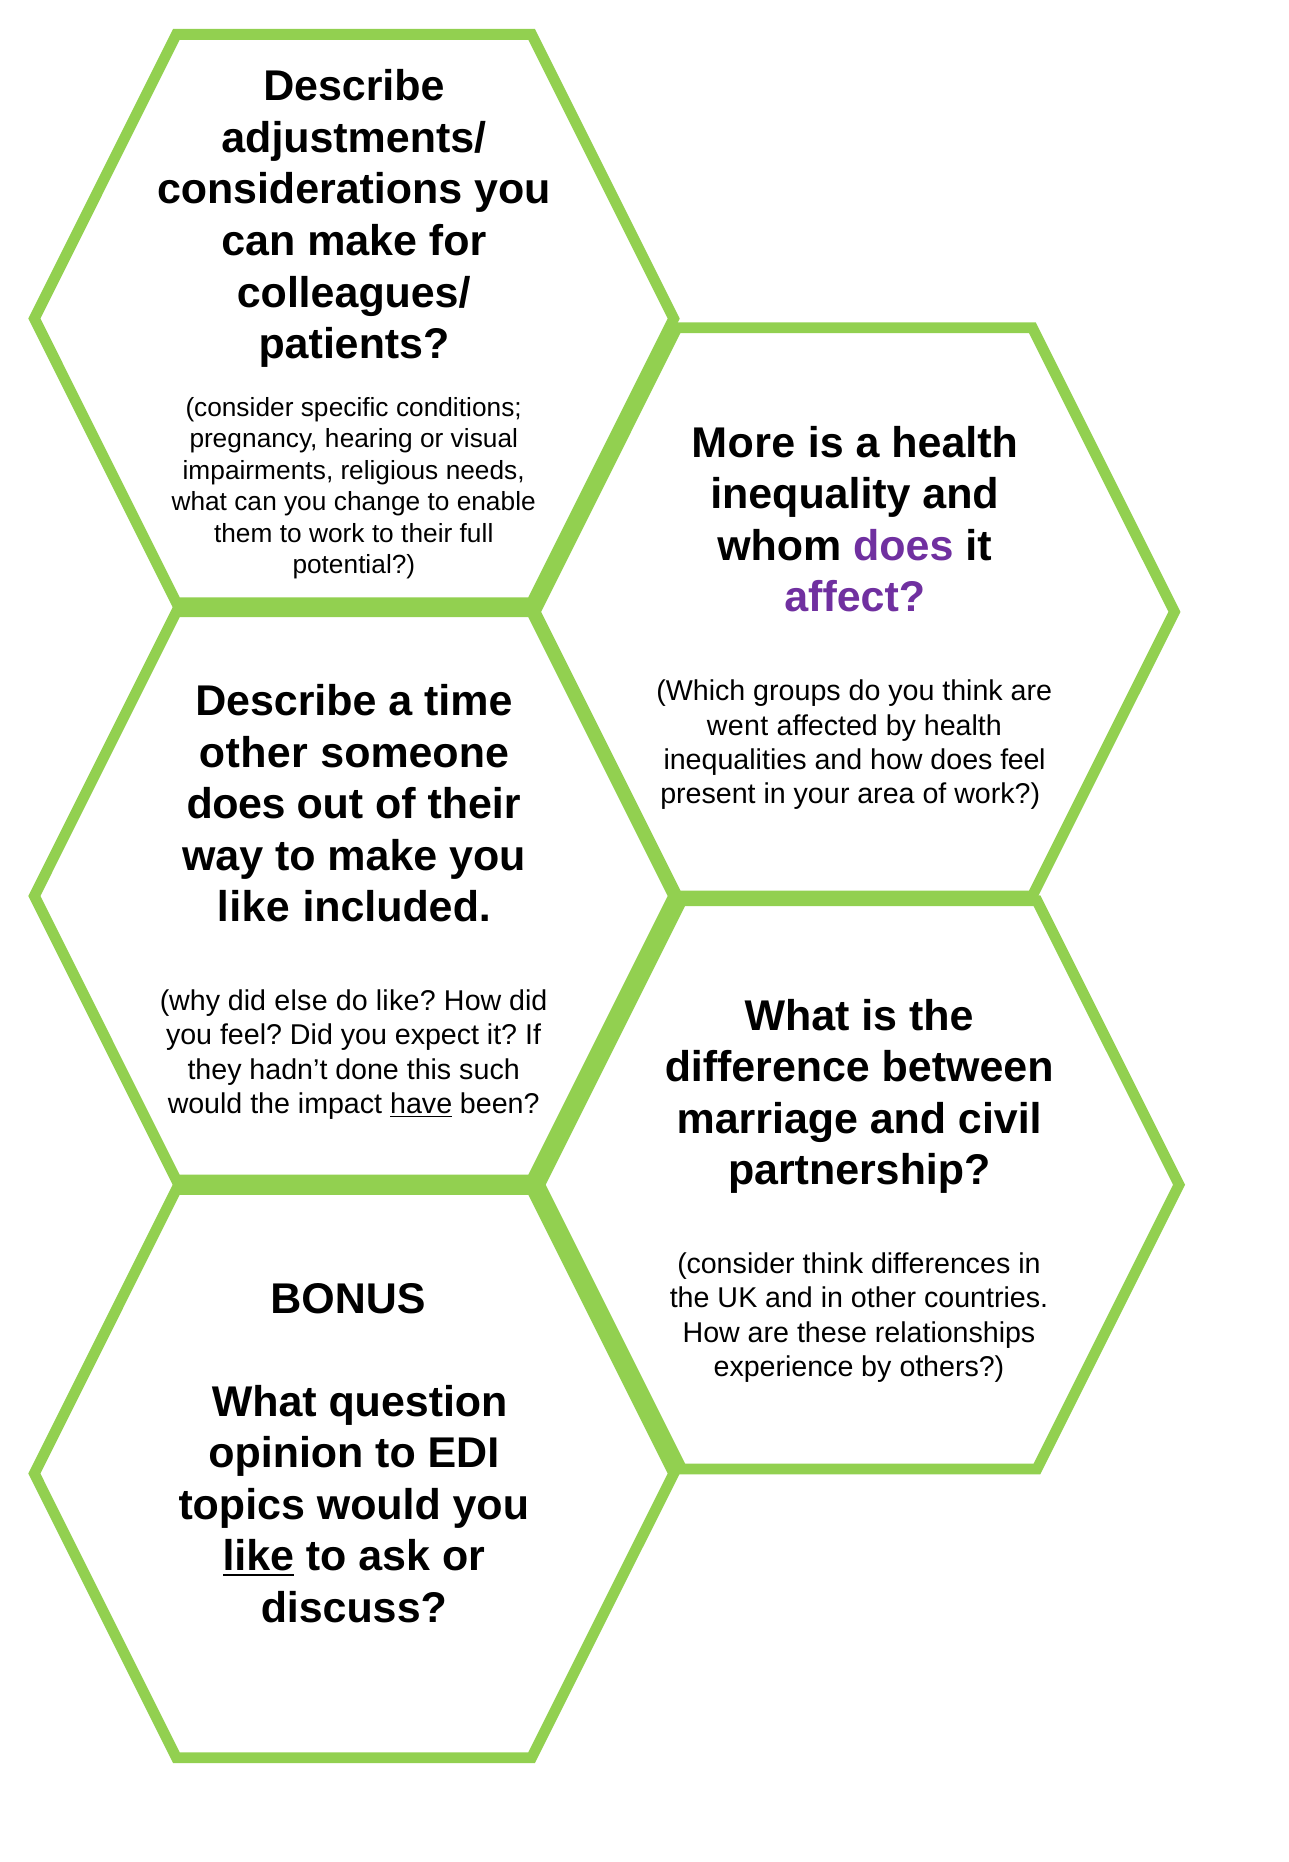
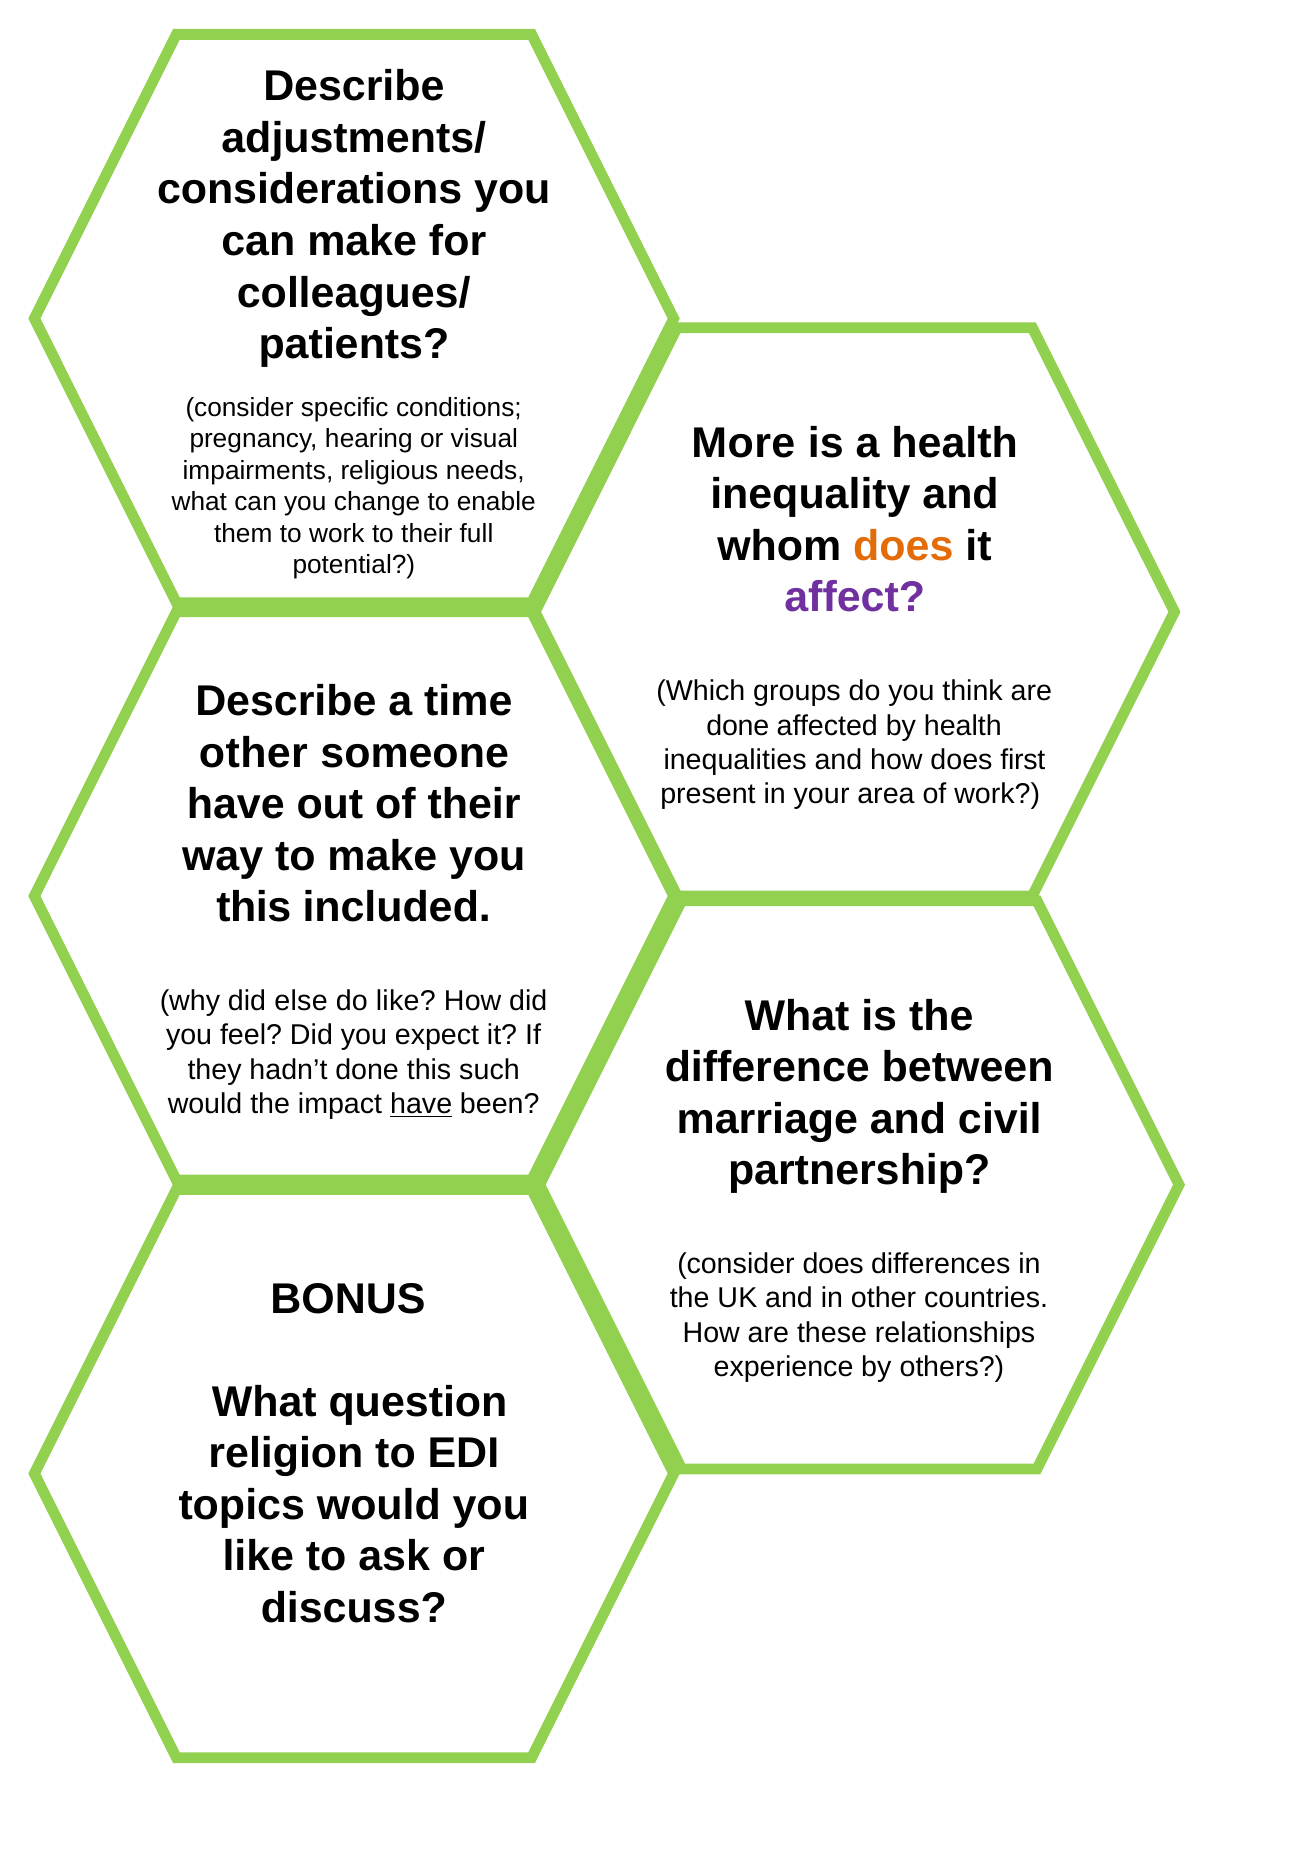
does colour: purple -> orange (903, 546)
went: went -> done (738, 726)
does feel: feel -> first (1023, 760)
does: does -> have (236, 804)
like: like -> this (254, 908)
consider think: think -> does (833, 1264)
opinion: opinion -> religion (286, 1454)
like underline: present -> none (258, 1557)
